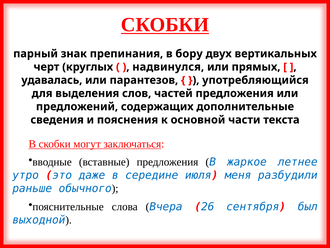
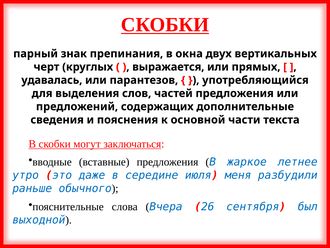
бору: бору -> окна (189, 54)
надвинулся: надвинулся -> выражается (168, 67)
